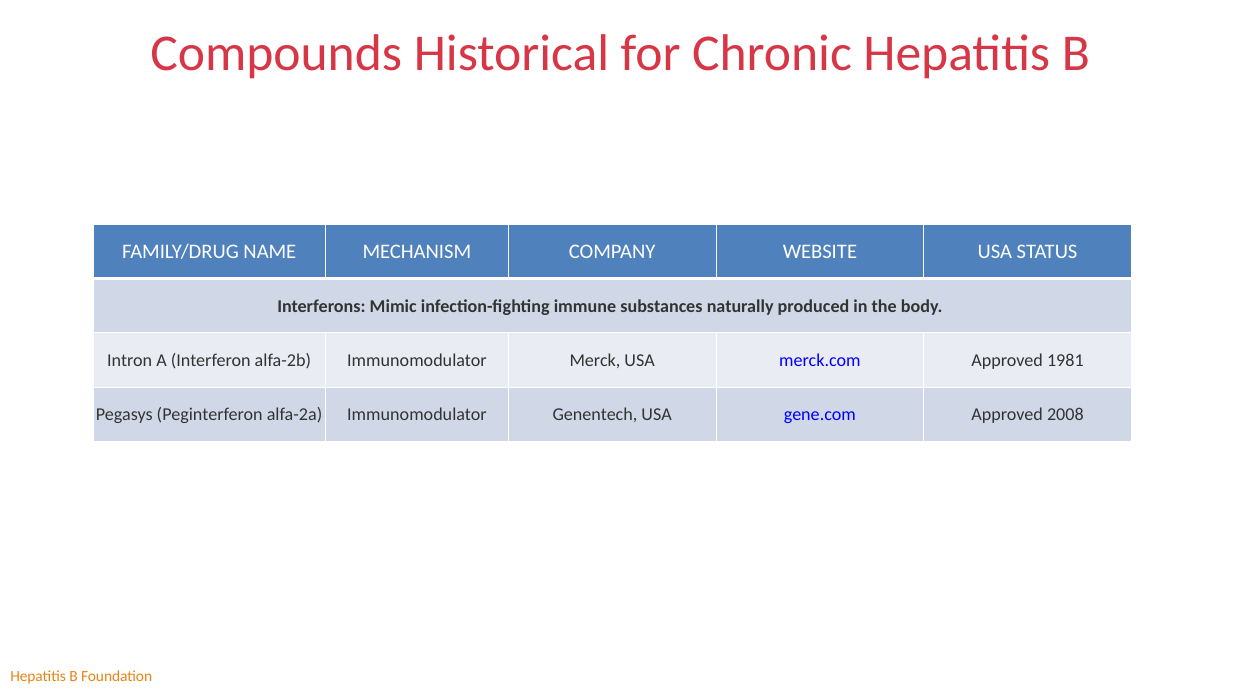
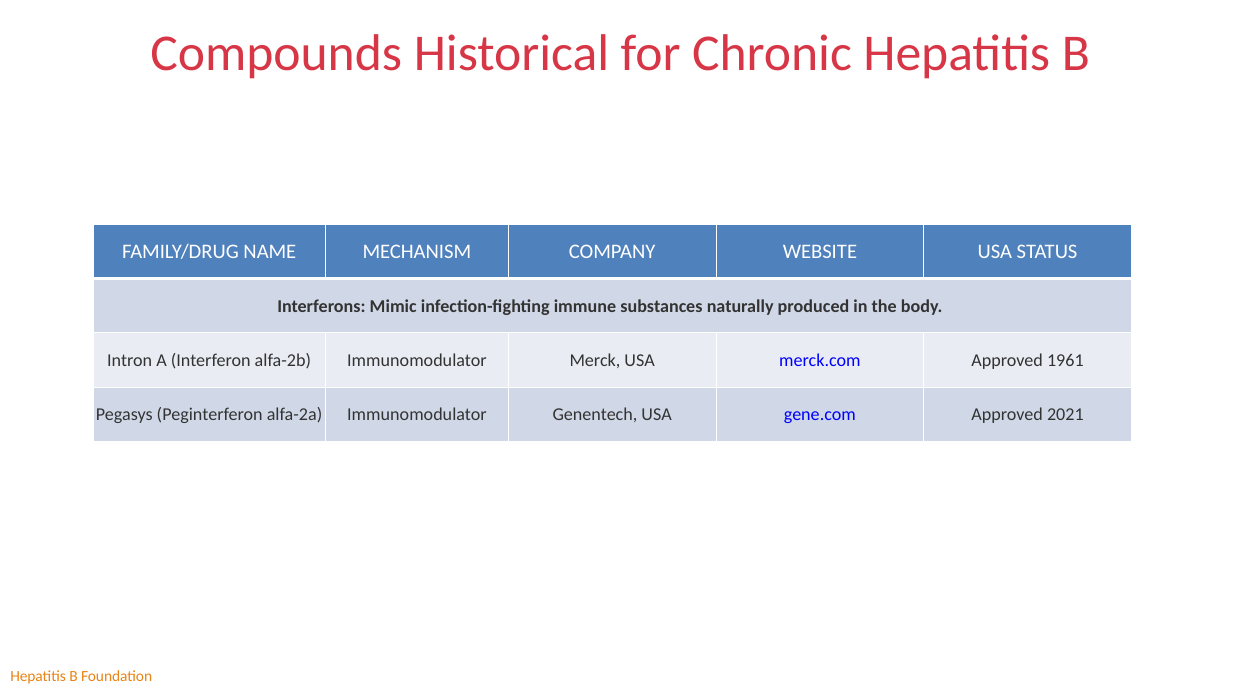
1981: 1981 -> 1961 (1065, 361)
2008: 2008 -> 2021 (1065, 415)
